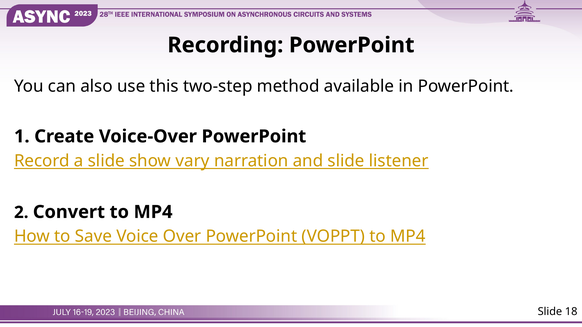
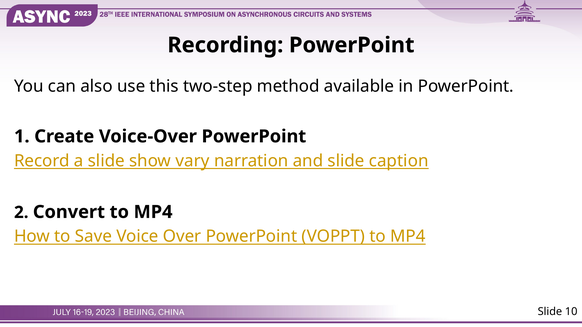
listener: listener -> caption (399, 161)
18: 18 -> 10 (571, 312)
